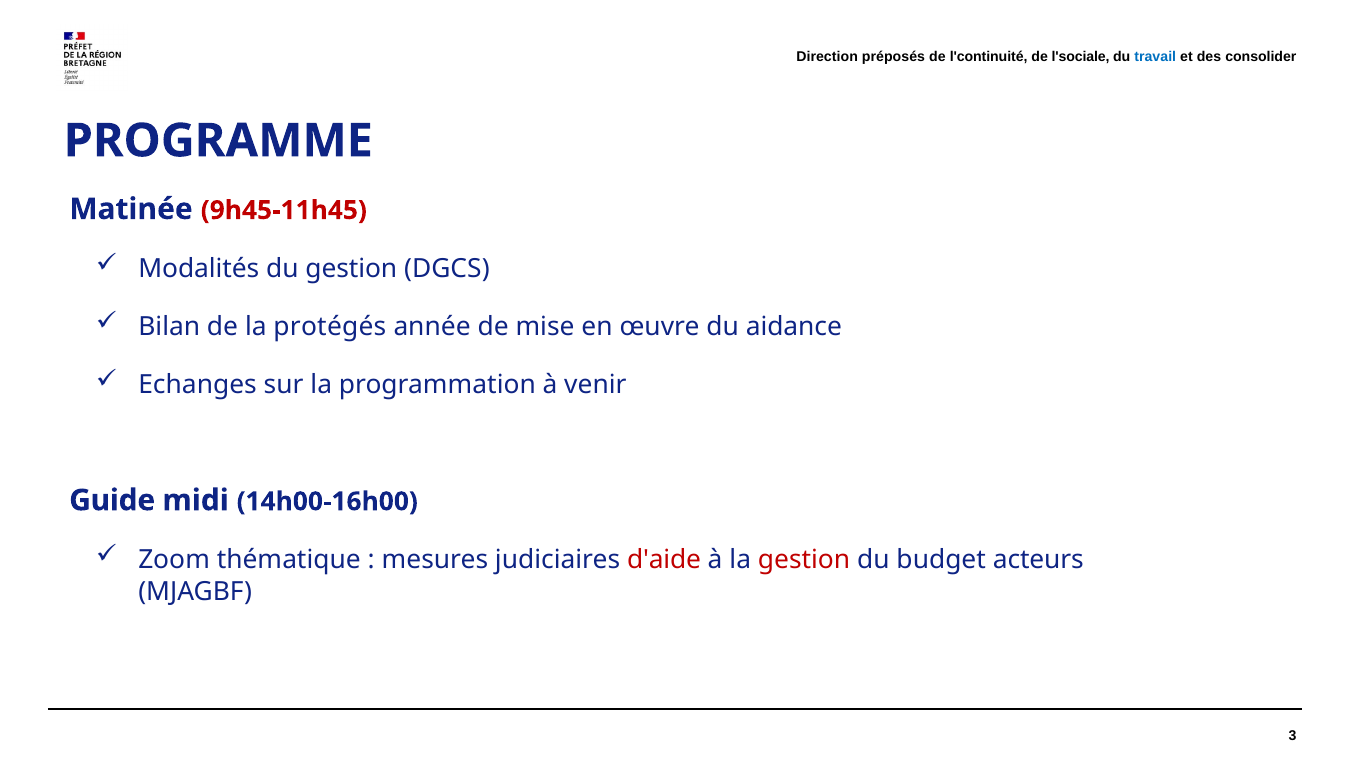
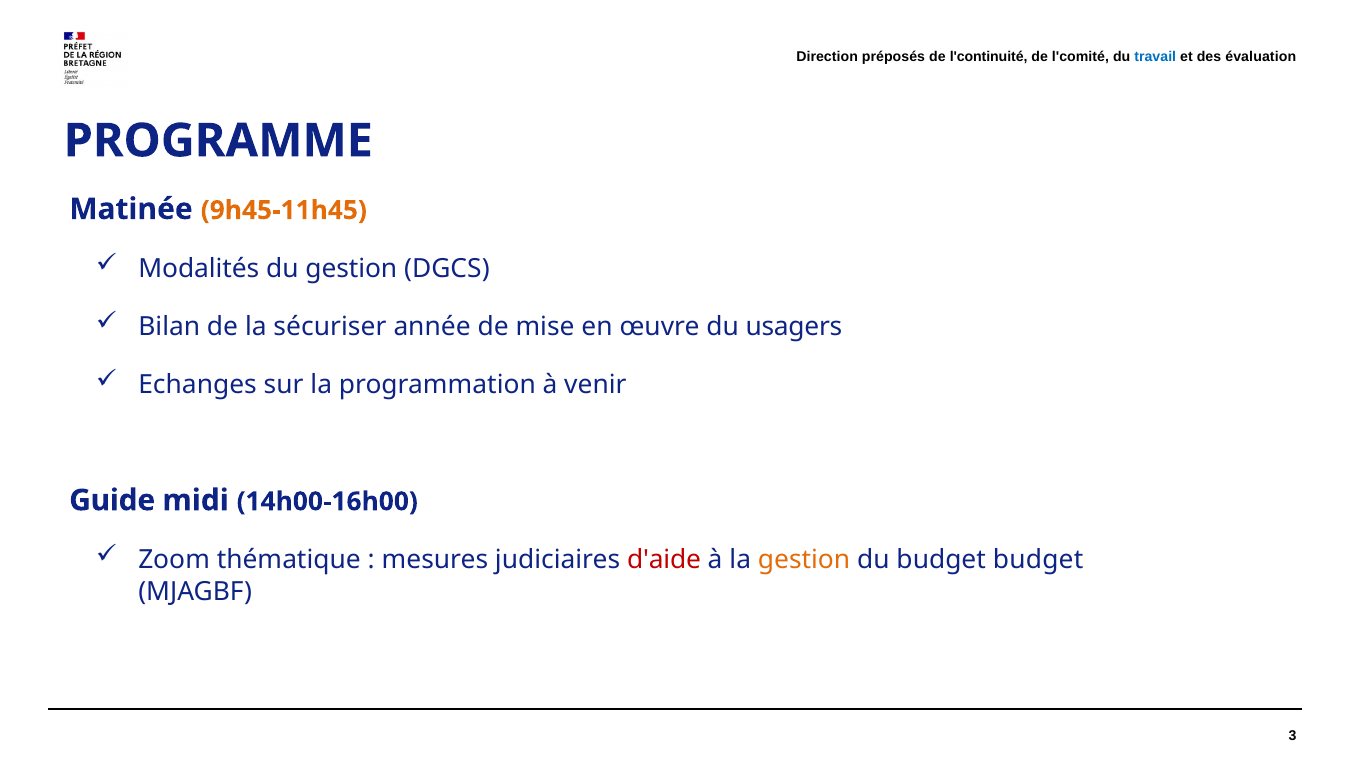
l'sociale: l'sociale -> l'comité (1080, 57)
consolider: consolider -> évaluation (1261, 57)
9h45-11h45 colour: red -> orange (284, 210)
protégés: protégés -> sécuriser (330, 327)
aidance: aidance -> usagers (794, 327)
gestion colour: red -> orange (804, 560)
budget acteurs: acteurs -> budget (1038, 560)
